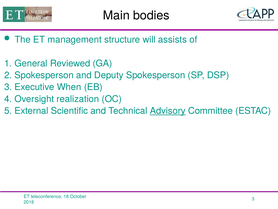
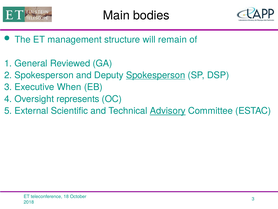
assists: assists -> remain (172, 39)
Spokesperson underline: none -> present (156, 75)
realization: realization -> represents (78, 99)
